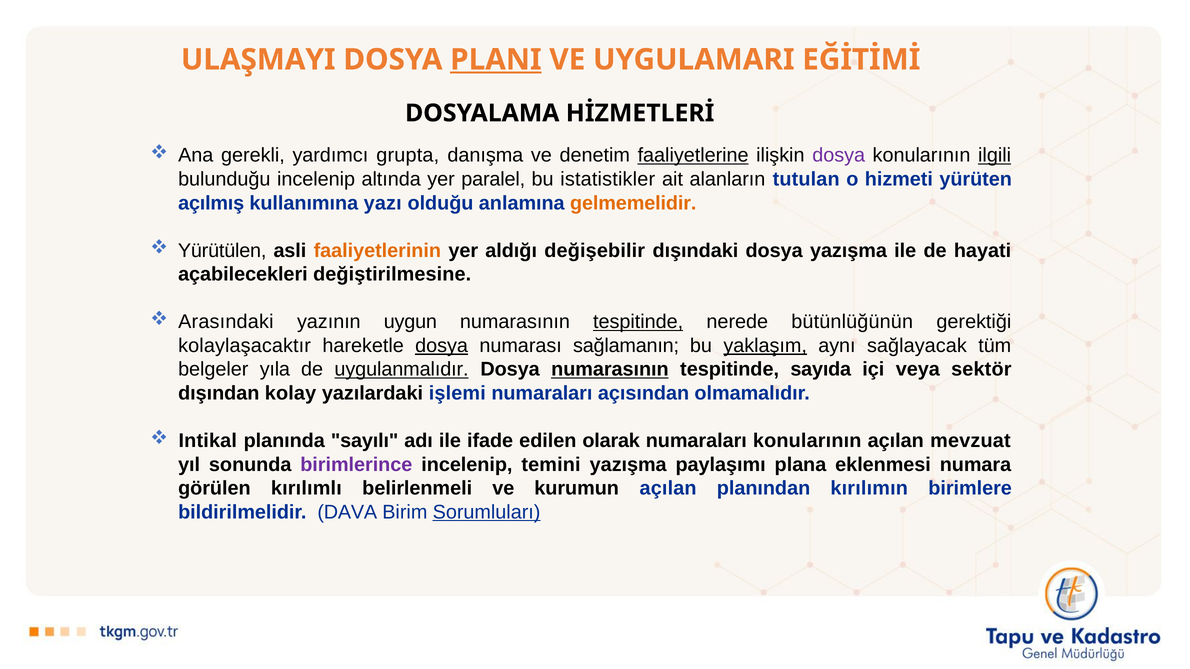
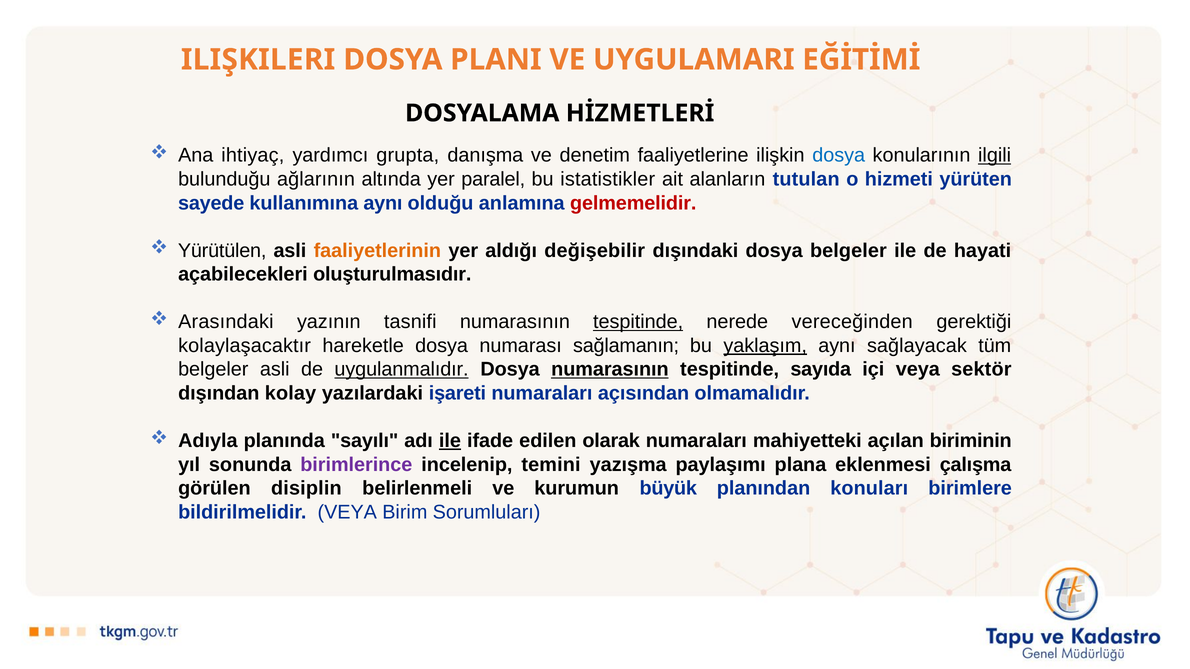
ULAŞMAYI: ULAŞMAYI -> ILIŞKILERI (258, 60)
PLANI underline: present -> none (496, 60)
gerekli: gerekli -> ihtiyaç (253, 156)
faaliyetlerine underline: present -> none (693, 156)
dosya colour: purple -> blue (839, 156)
bulunduğu incelenip: incelenip -> ağlarının (316, 179)
açılmış: açılmış -> sayede (211, 203)
kullanımına yazı: yazı -> aynı (383, 203)
gelmemelidir colour: orange -> red (633, 203)
dosya yazışma: yazışma -> belgeler (848, 251)
değiştirilmesine: değiştirilmesine -> oluşturulmasıdır (392, 274)
uygun: uygun -> tasnifi (410, 322)
bütünlüğünün: bütünlüğünün -> vereceğinden (852, 322)
dosya underline: present -> none (442, 346)
belgeler yıla: yıla -> asli (275, 370)
işlemi: işlemi -> işareti (457, 393)
Intikal: Intikal -> Adıyla (208, 441)
ile underline: none -> present (450, 441)
numaraları konularının: konularının -> mahiyetteki (807, 441)
mevzuat: mevzuat -> biriminin (971, 441)
numara: numara -> çalışma (976, 465)
kırılımlı: kırılımlı -> disiplin (306, 489)
kurumun açılan: açılan -> büyük (668, 489)
kırılımın: kırılımın -> konuları (869, 489)
bildirilmelidir DAVA: DAVA -> VEYA (347, 512)
Sorumluları underline: present -> none (487, 512)
